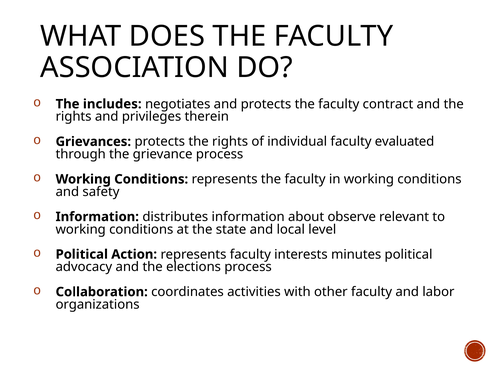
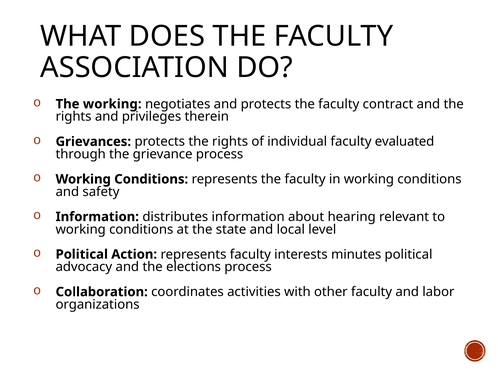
The includes: includes -> working (112, 104)
observe: observe -> hearing (352, 217)
